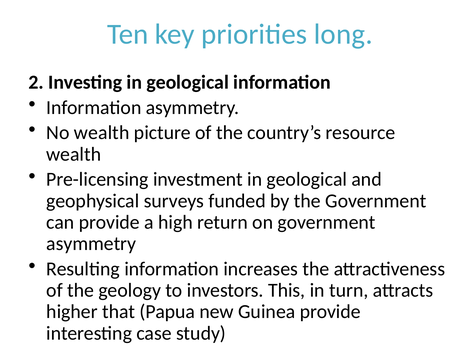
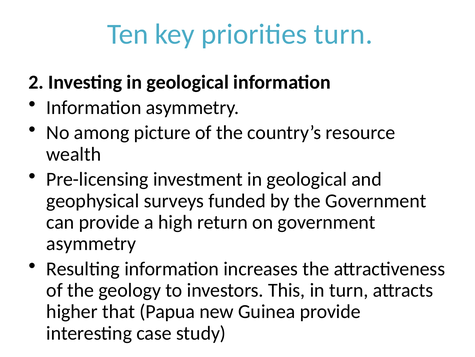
priorities long: long -> turn (343, 34)
No wealth: wealth -> among (102, 133)
